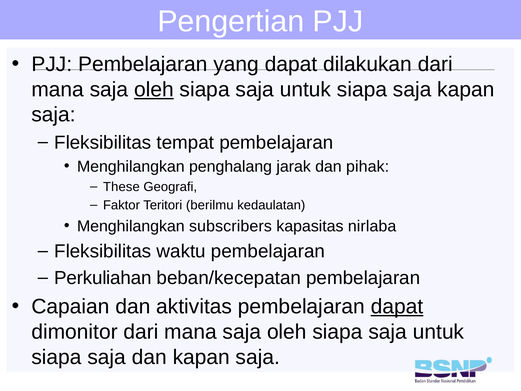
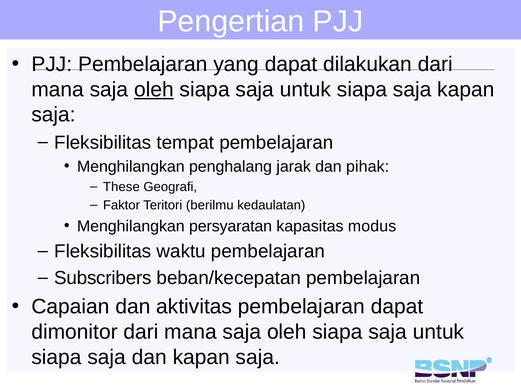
subscribers: subscribers -> persyaratan (231, 226)
nirlaba: nirlaba -> modus (372, 226)
Perkuliahan: Perkuliahan -> Subscribers (103, 278)
dapat underline: present -> none (397, 307)
